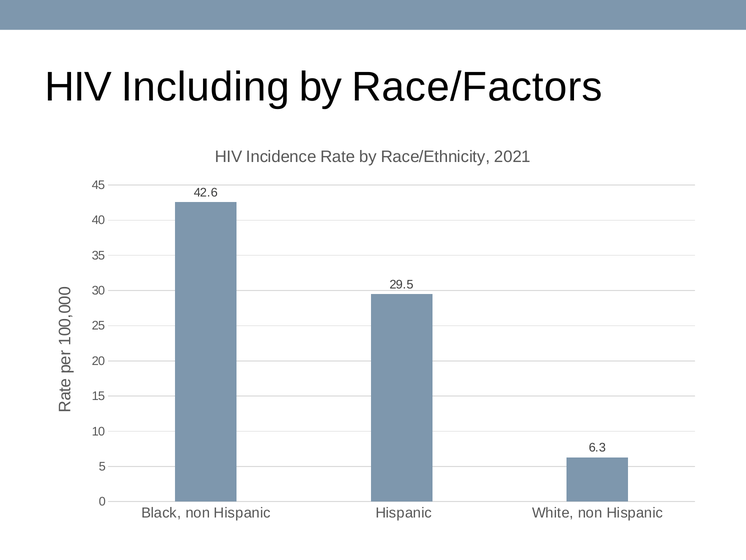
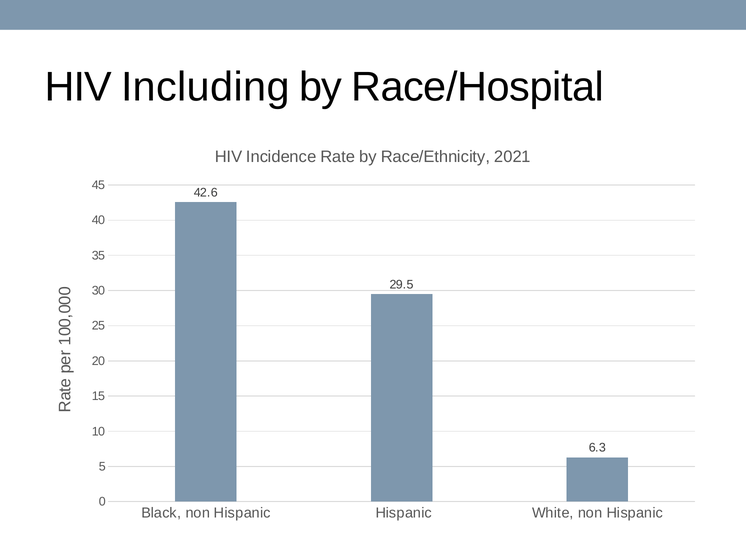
Race/Factors: Race/Factors -> Race/Hospital (477, 87)
